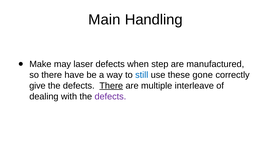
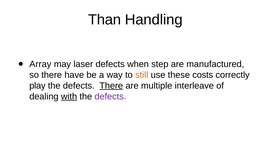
Main: Main -> Than (105, 20)
Make: Make -> Array (40, 64)
still colour: blue -> orange (142, 75)
gone: gone -> costs (203, 75)
give: give -> play (37, 86)
with underline: none -> present (69, 97)
